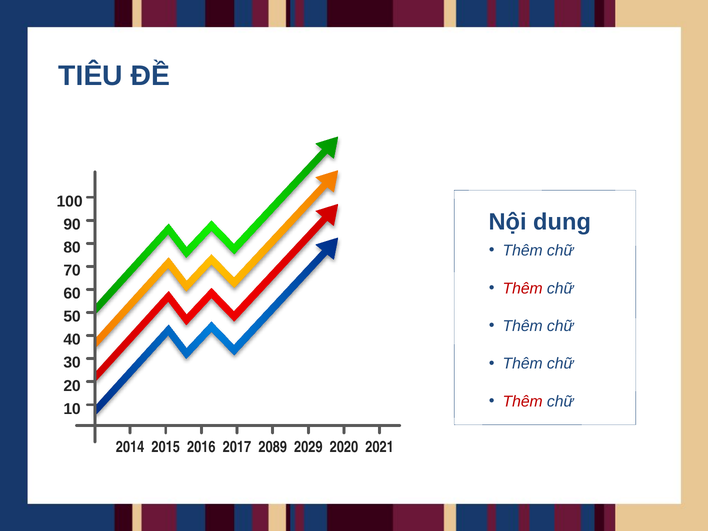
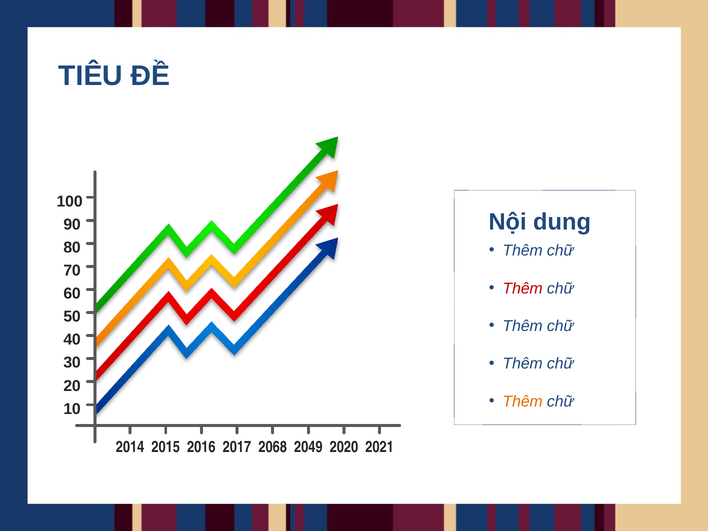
Thêm colour: red -> orange (523, 402)
2089: 2089 -> 2068 (273, 447)
2029: 2029 -> 2049 (308, 447)
